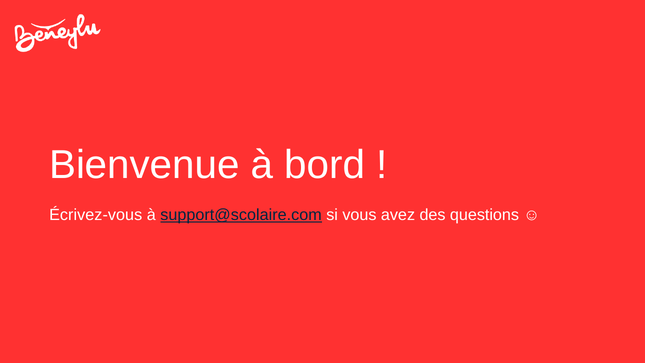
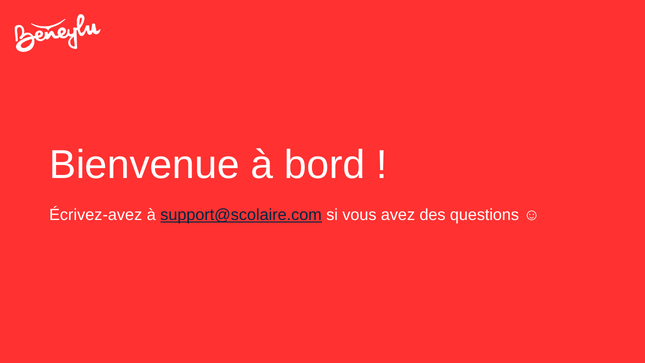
Écrivez-vous: Écrivez-vous -> Écrivez-avez (96, 215)
